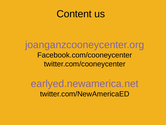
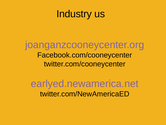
Content: Content -> Industry (74, 14)
